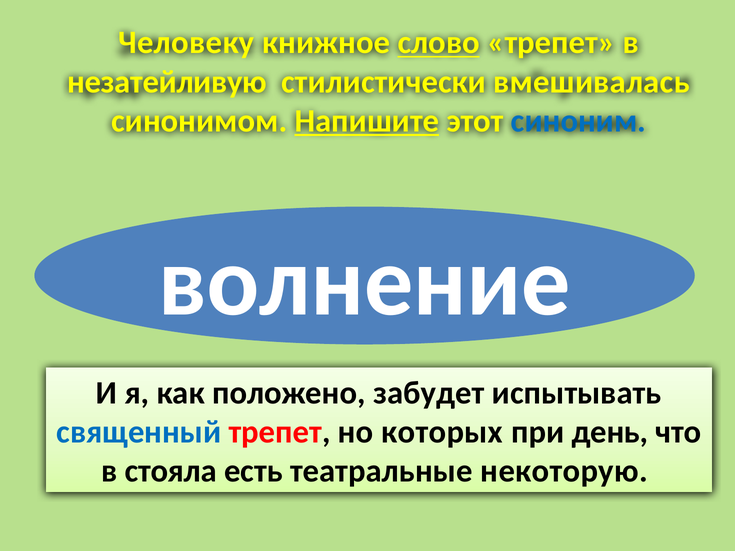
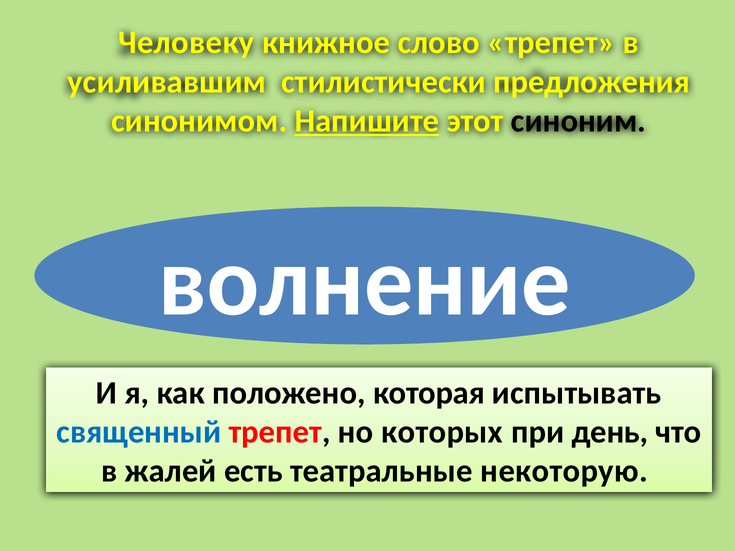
слово underline: present -> none (439, 43)
незатейливую: незатейливую -> усиливавшим (167, 82)
вмешивалась: вмешивалась -> предложения (592, 82)
синоним colour: blue -> black (579, 121)
забудет: забудет -> которая (429, 393)
стояла: стояла -> жалей (171, 471)
